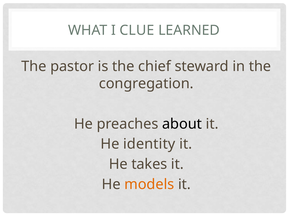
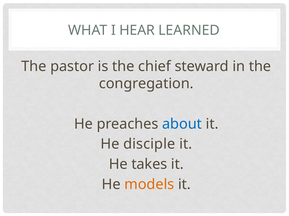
CLUE: CLUE -> HEAR (137, 30)
about colour: black -> blue (182, 124)
identity: identity -> disciple (149, 145)
